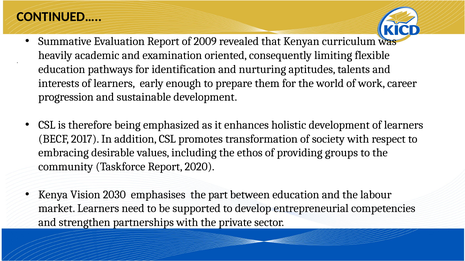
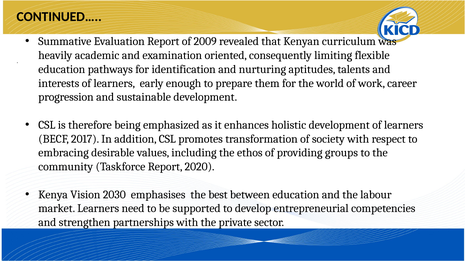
part: part -> best (218, 195)
